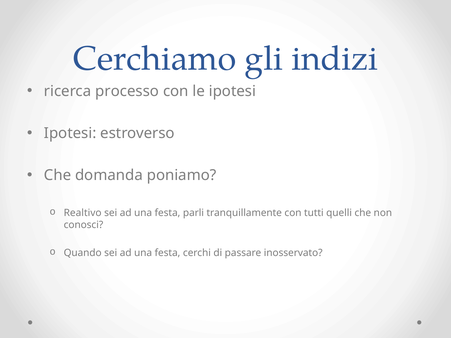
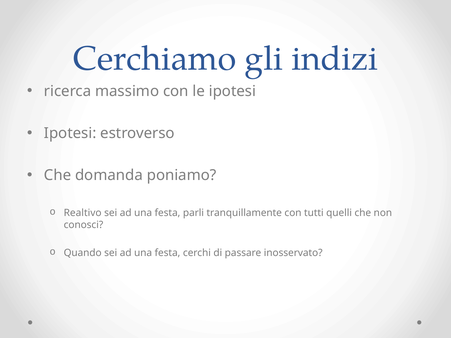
processo: processo -> massimo (127, 91)
